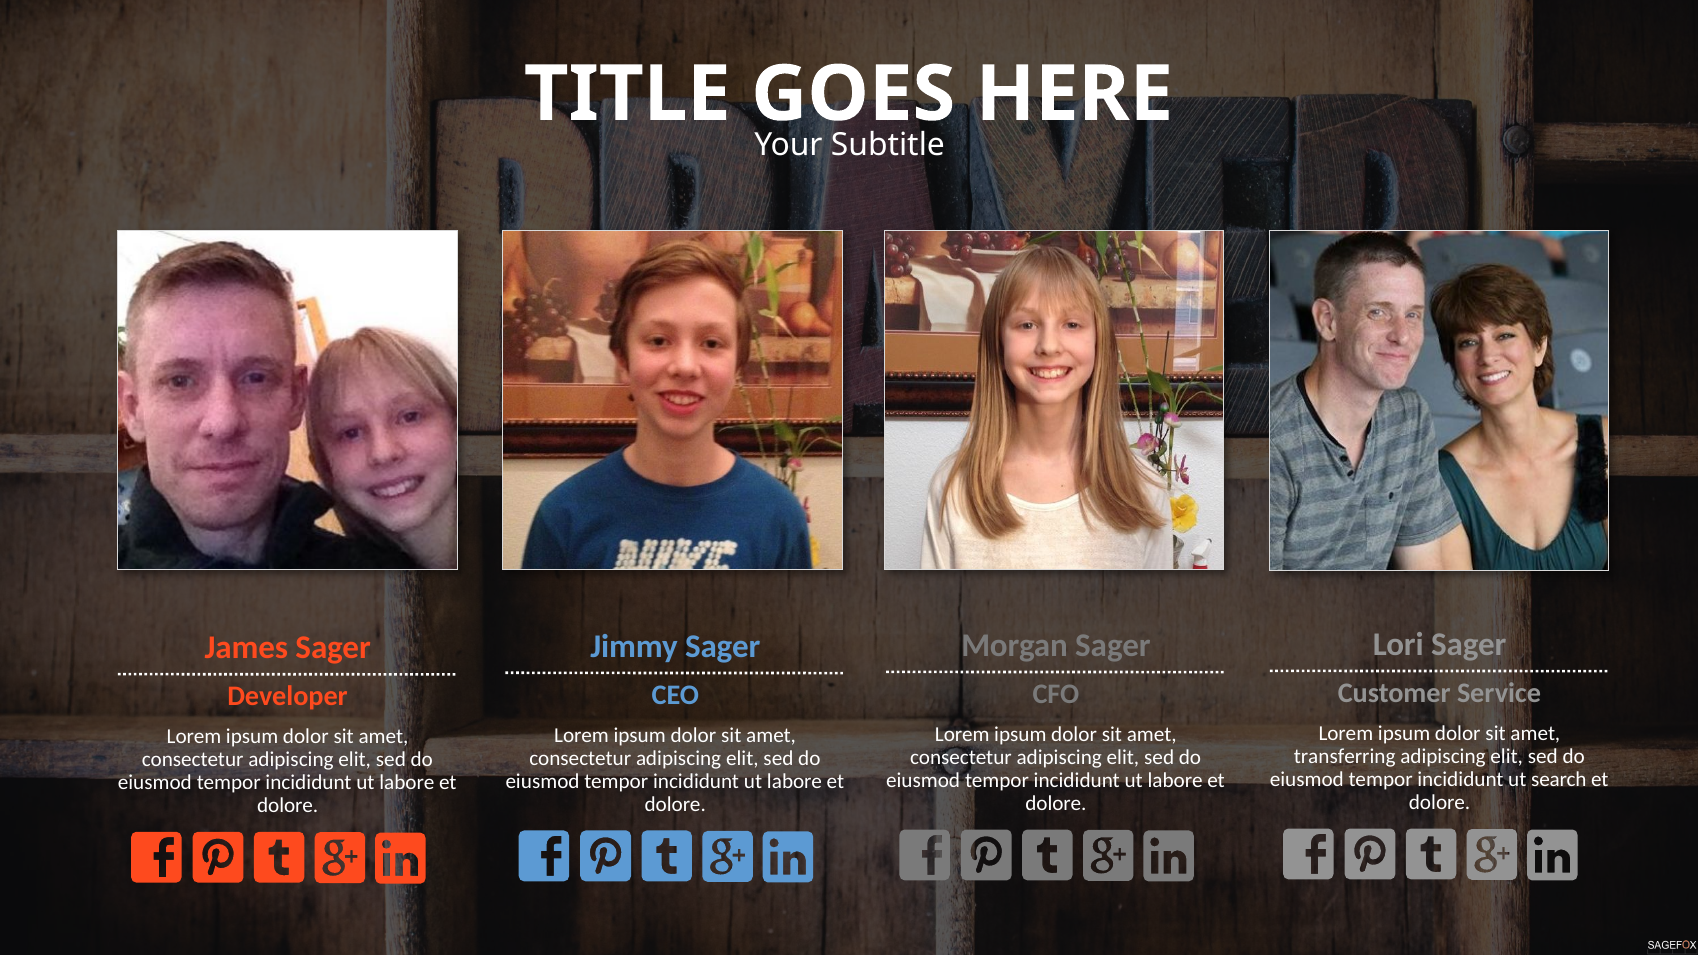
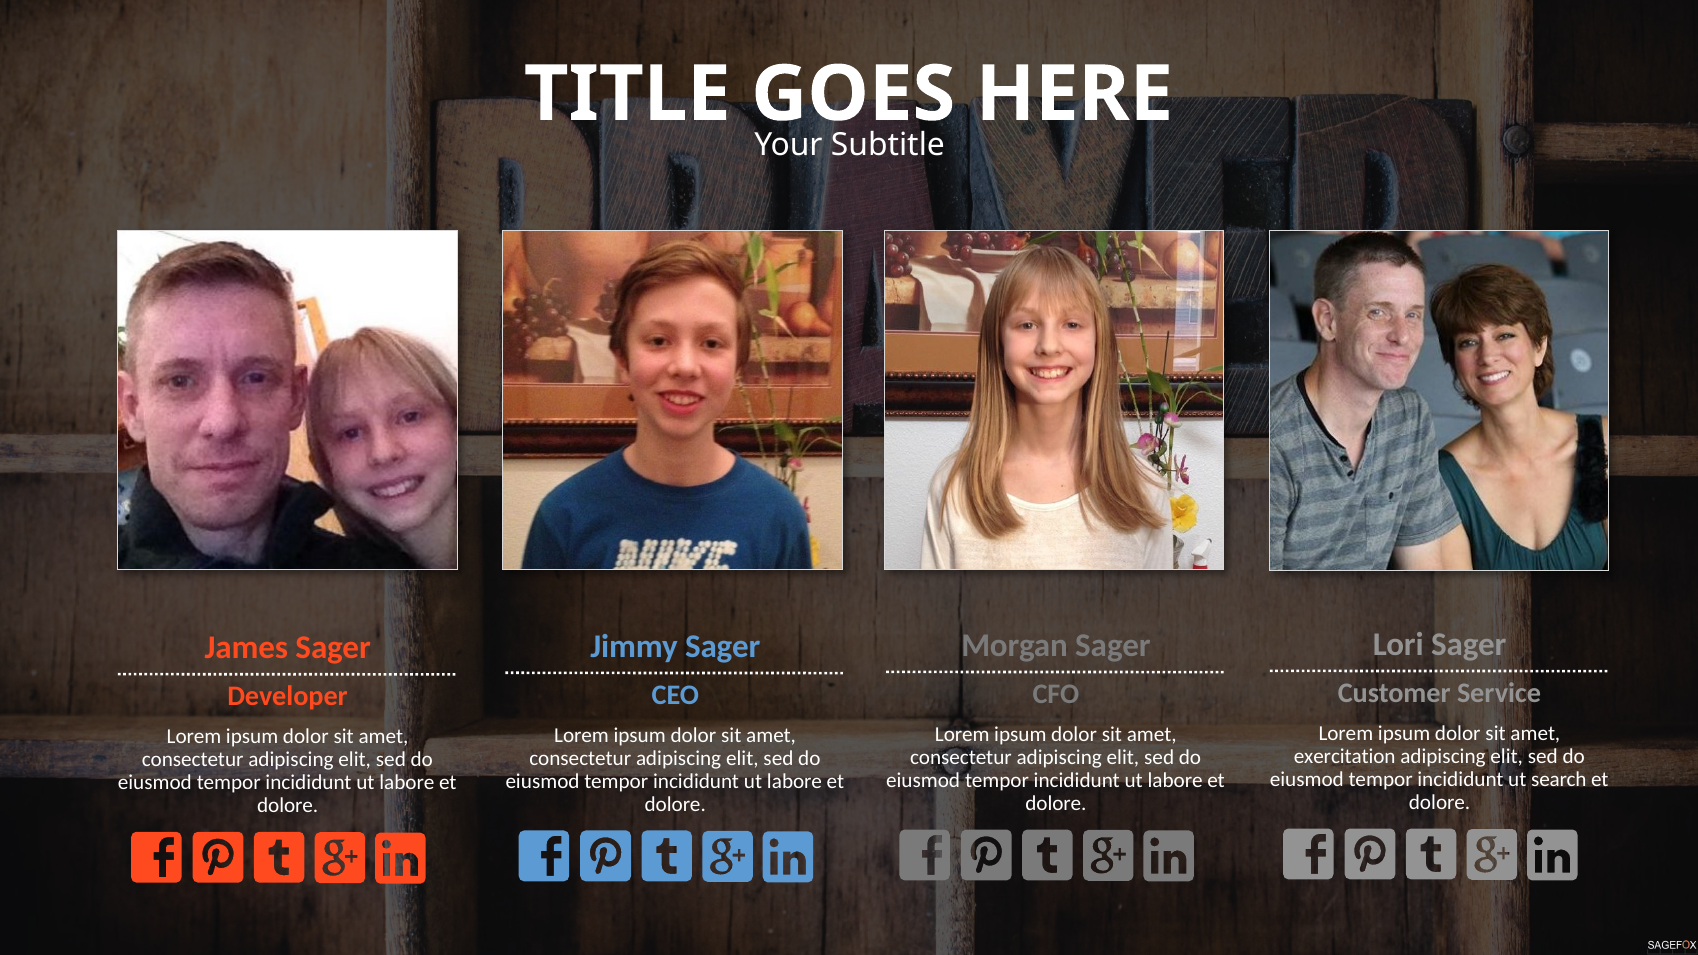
transferring: transferring -> exercitation (1345, 756)
